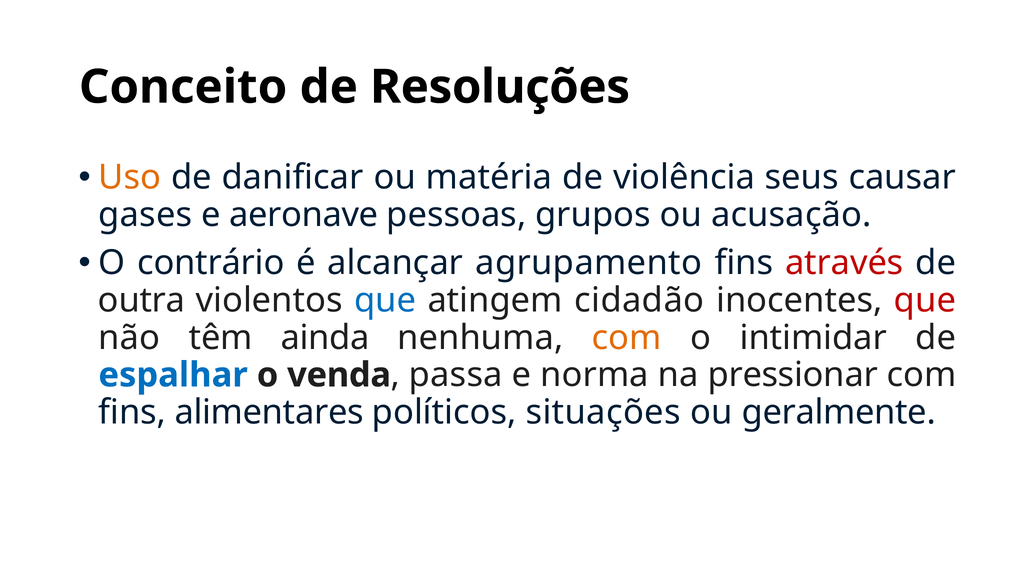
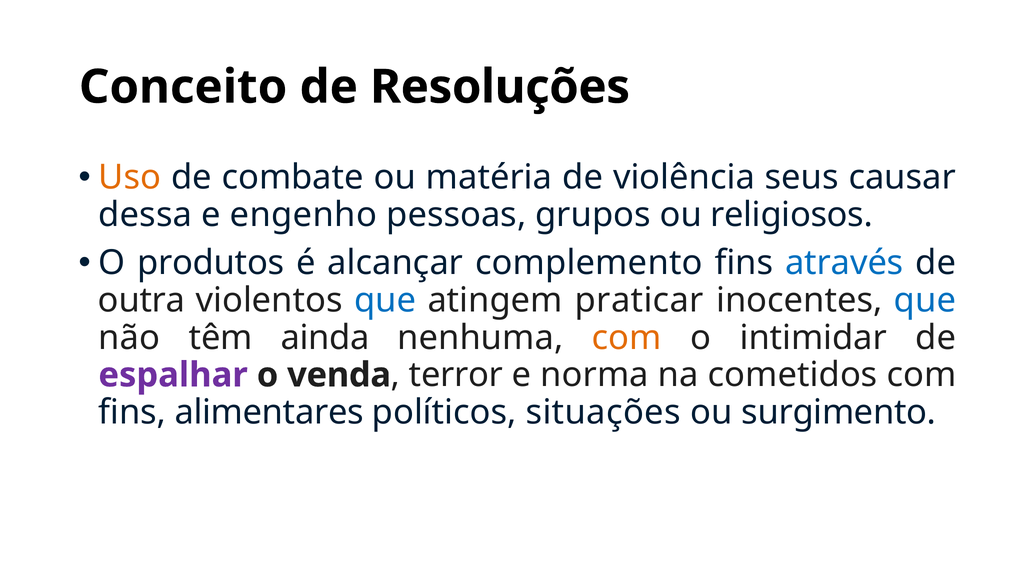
danificar: danificar -> combate (293, 177)
gases: gases -> dessa (145, 215)
aeronave: aeronave -> engenho (303, 215)
acusação: acusação -> religiosos (792, 215)
contrário: contrário -> produtos (211, 263)
agrupamento: agrupamento -> complemento (589, 263)
através colour: red -> blue (844, 263)
cidadão: cidadão -> praticar (639, 300)
que colour: red -> blue (925, 300)
espalhar colour: blue -> purple (173, 375)
passa: passa -> terror (456, 375)
pressionar: pressionar -> cometidos (793, 375)
geralmente: geralmente -> surgimento (839, 412)
